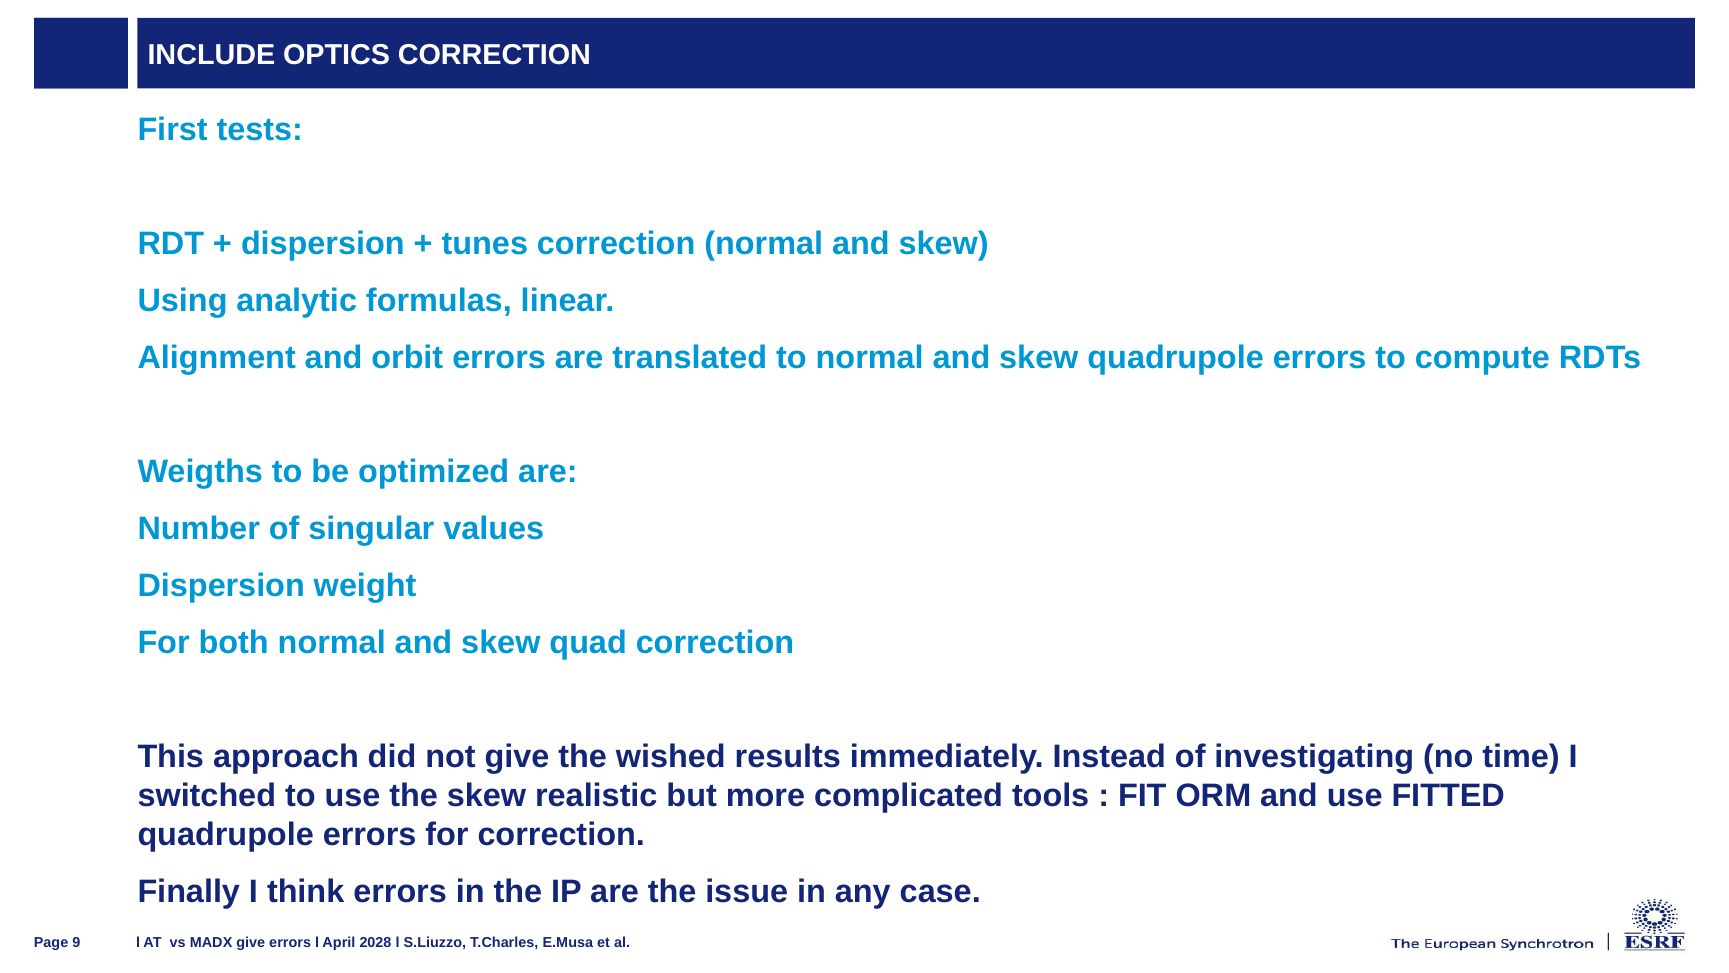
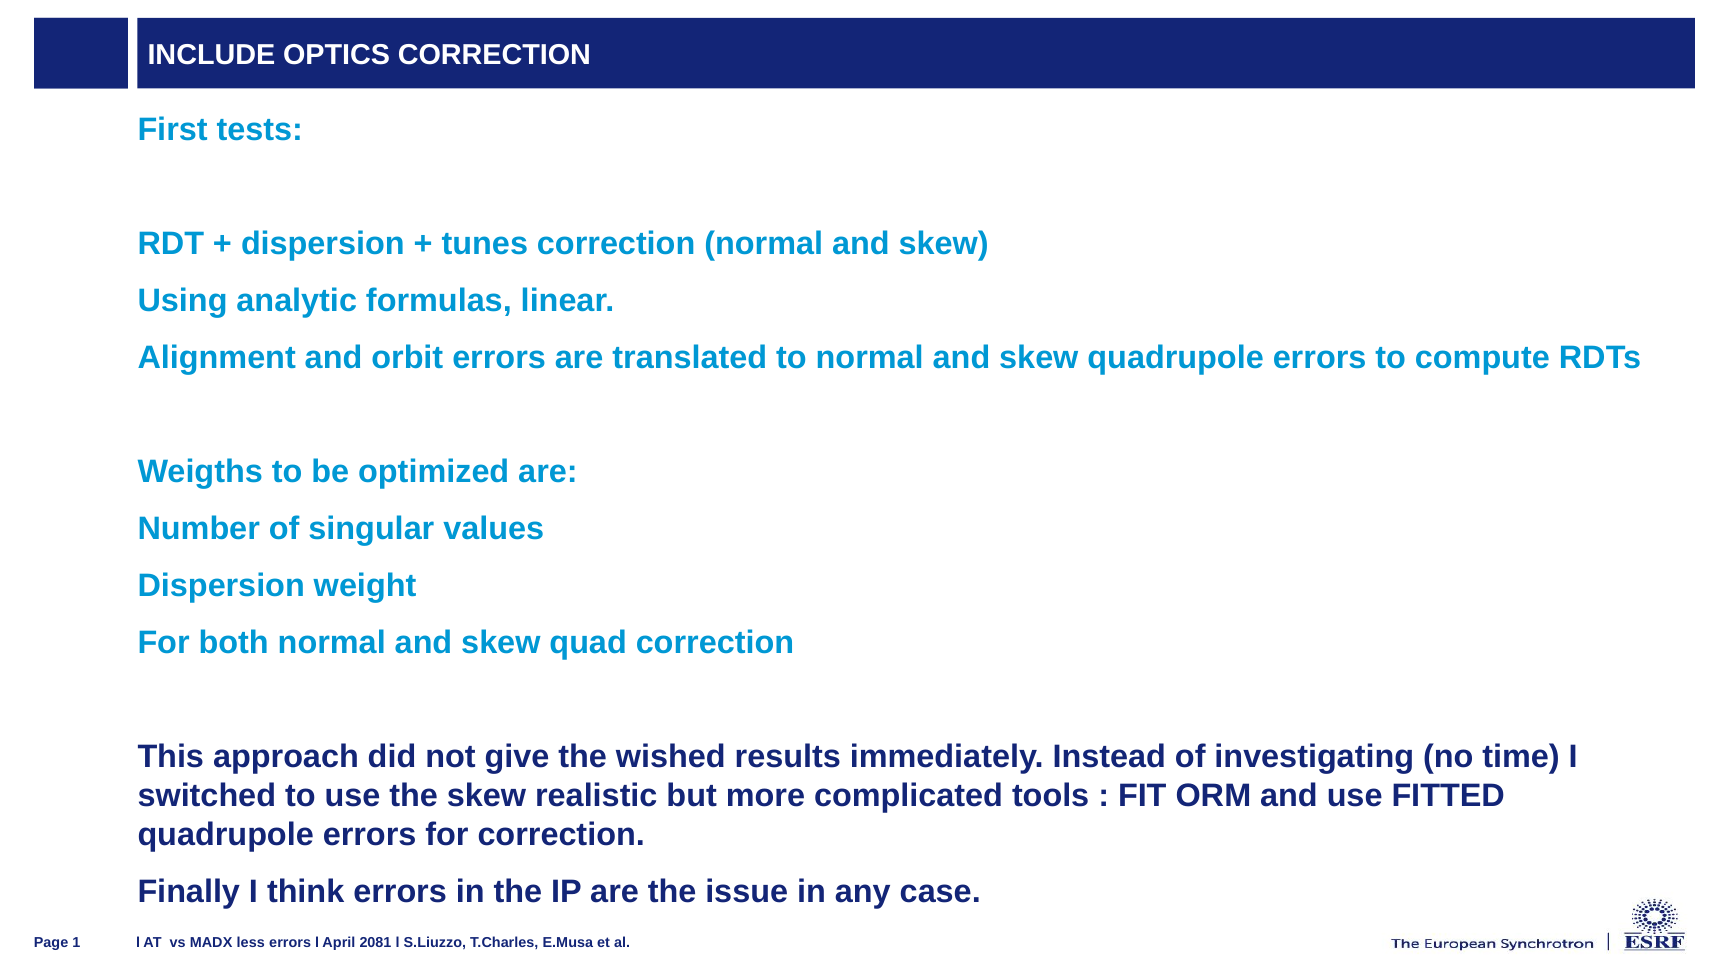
9: 9 -> 1 (76, 942)
MADX give: give -> less (251, 942)
2028: 2028 -> 2081 (375, 942)
